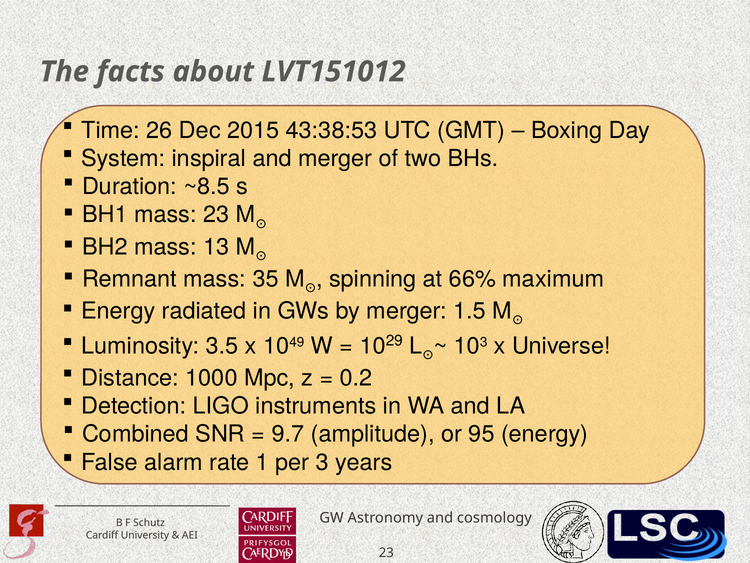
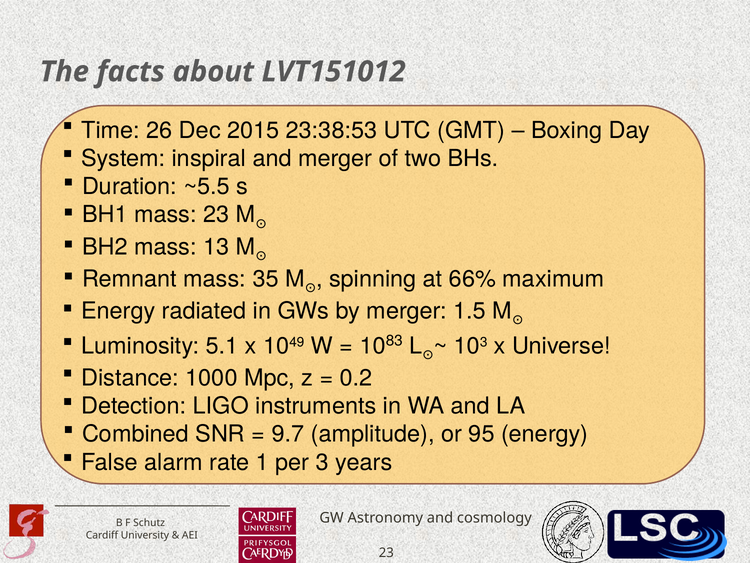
43:38:53: 43:38:53 -> 23:38:53 (332, 130)
~8.5: ~8.5 -> ~5.5 (207, 186)
3.5: 3.5 -> 5.1 (222, 346)
29: 29 -> 83 (394, 340)
